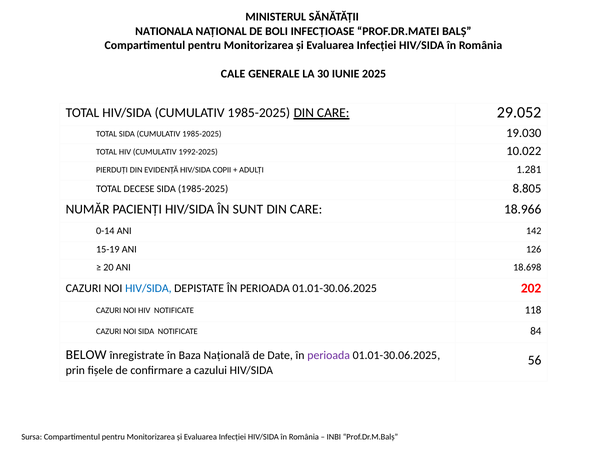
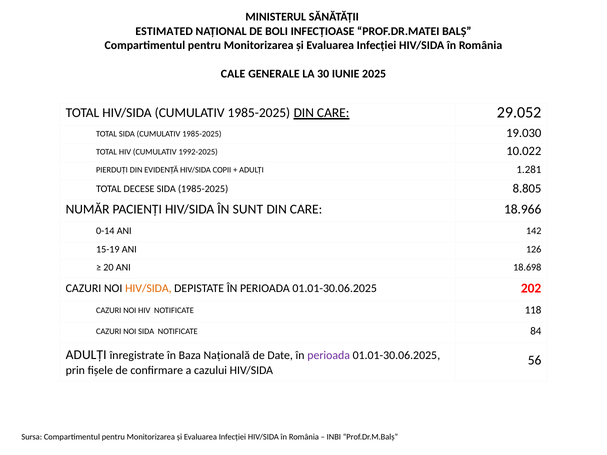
NATIONALA: NATIONALA -> ESTIMATED (164, 31)
HIV/SIDA colour: blue -> orange (148, 289)
BELOW: BELOW -> ADULŢI (86, 355)
